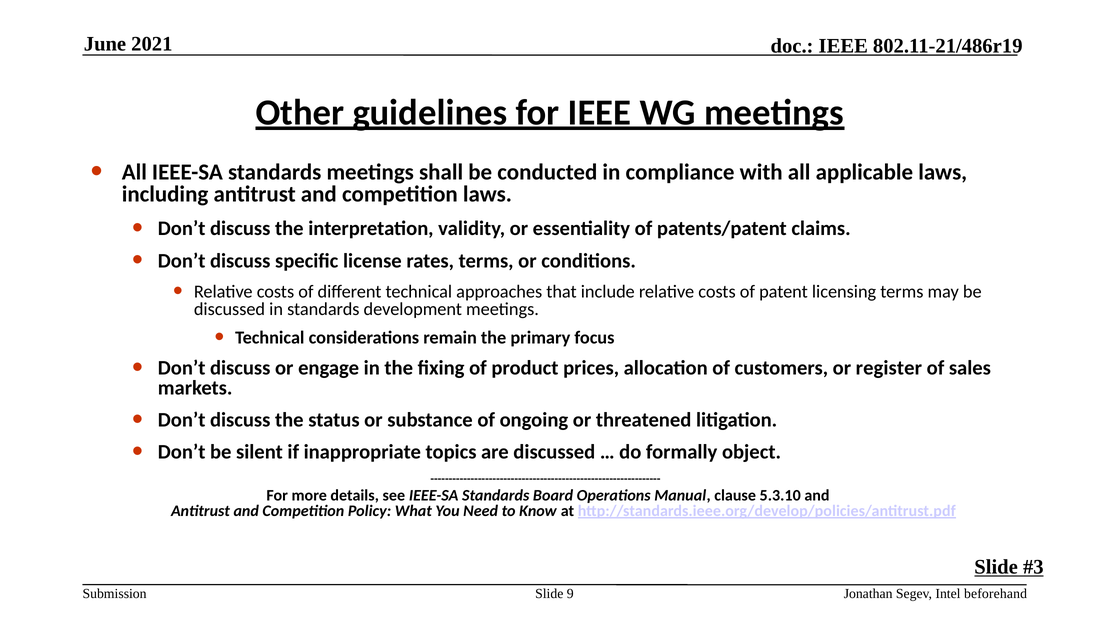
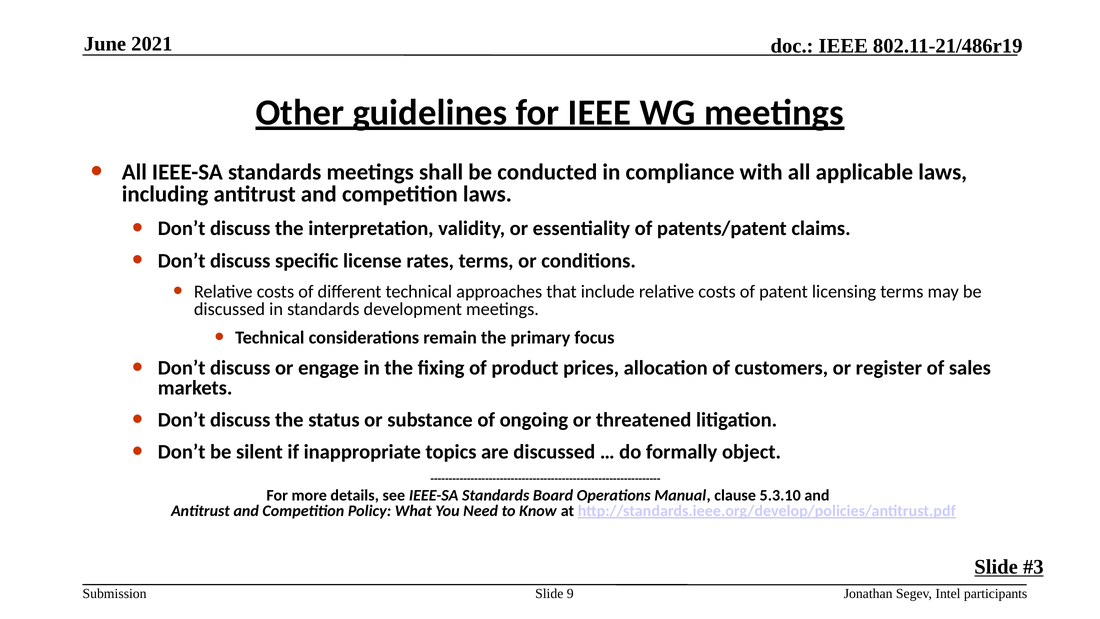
beforehand: beforehand -> participants (996, 593)
